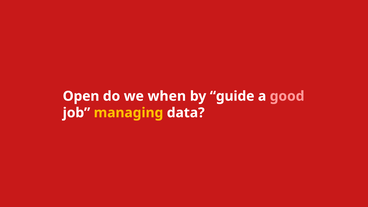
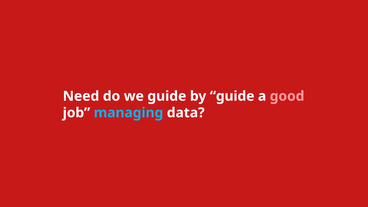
Open: Open -> Need (81, 96)
we when: when -> guide (167, 96)
managing colour: yellow -> light blue (129, 113)
